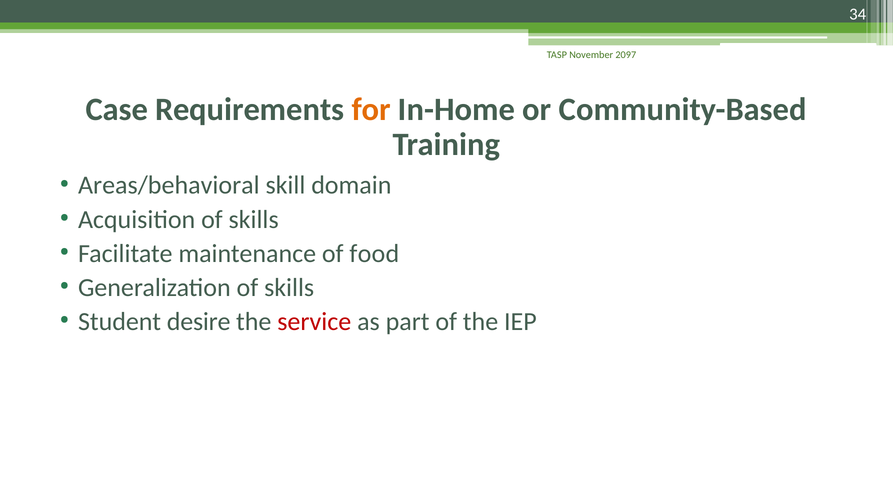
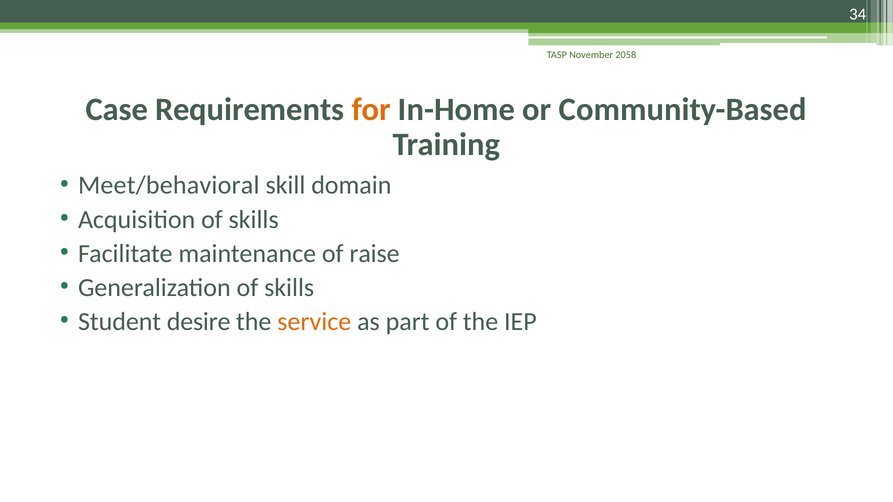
2097: 2097 -> 2058 (626, 55)
Areas/behavioral: Areas/behavioral -> Meet/behavioral (169, 185)
food: food -> raise (375, 254)
service colour: red -> orange (314, 322)
